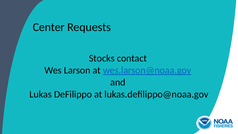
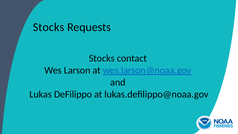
Center: Center -> Stocks (49, 27)
